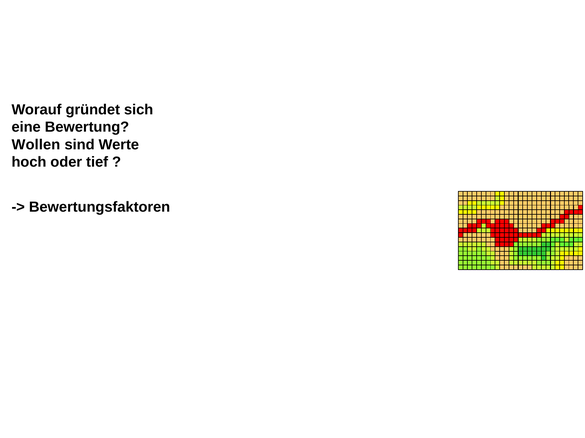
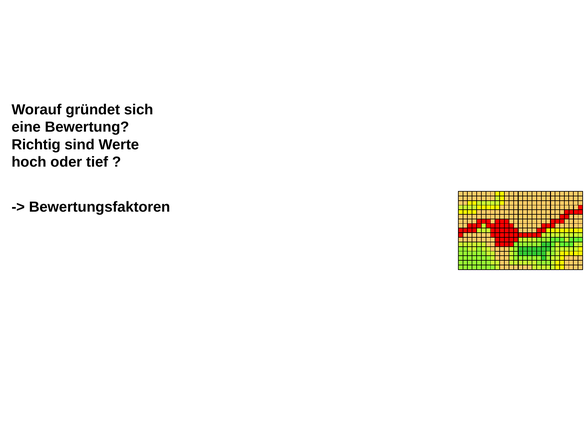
Wollen: Wollen -> Richtig (36, 145)
